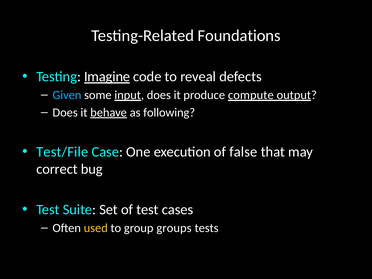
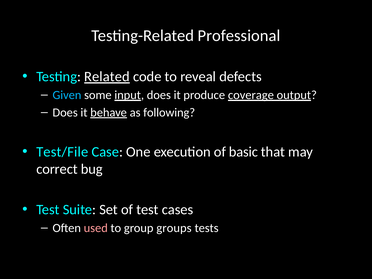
Foundations: Foundations -> Professional (239, 36)
Imagine: Imagine -> Related (107, 77)
compute: compute -> coverage (251, 95)
false: false -> basic (243, 152)
used colour: yellow -> pink (96, 228)
